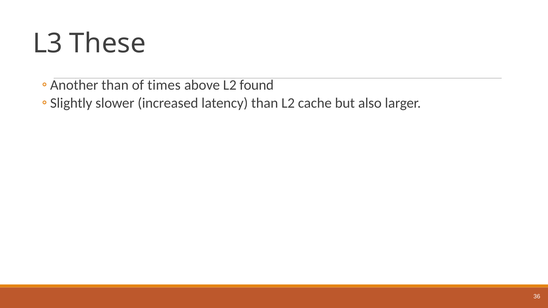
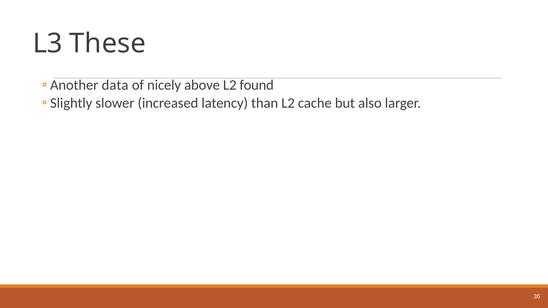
than: than -> data (115, 85)
times: times -> nicely (164, 85)
